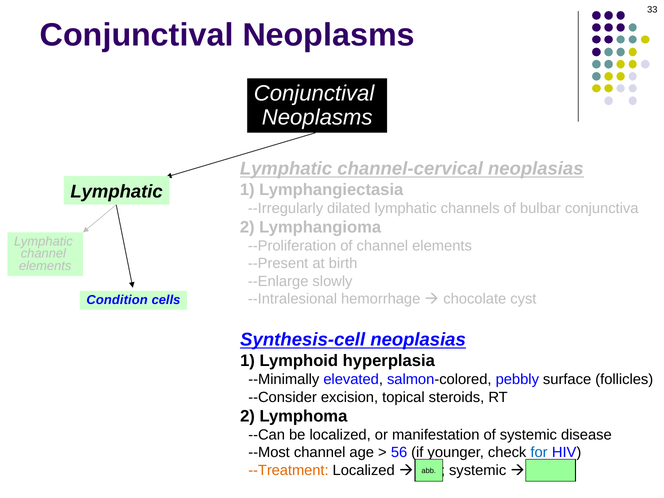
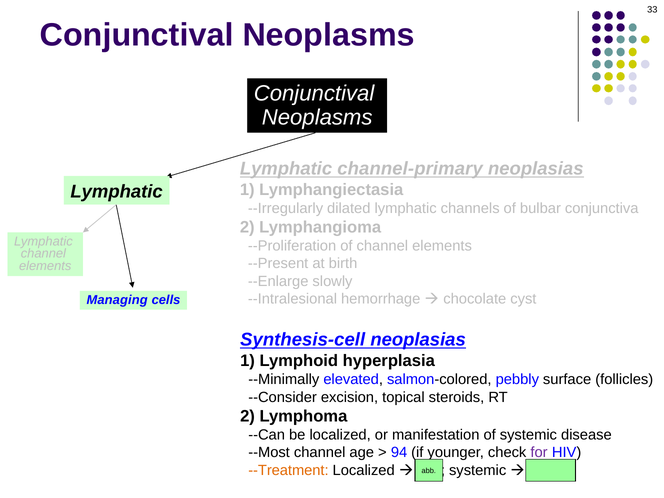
channel-cervical: channel-cervical -> channel-primary (410, 169)
Condition: Condition -> Managing (117, 300)
56: 56 -> 94 (399, 452)
for colour: blue -> purple (539, 452)
